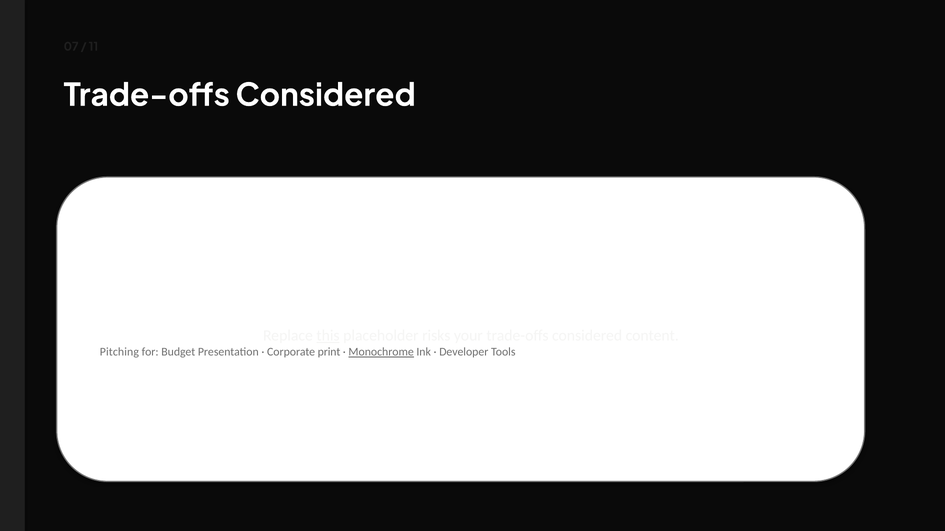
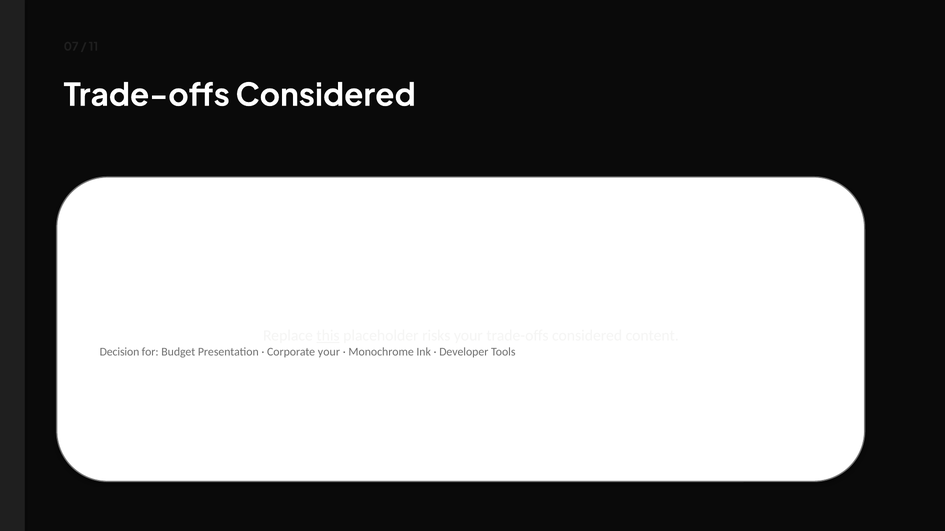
Pitching: Pitching -> Decision (120, 352)
Corporate print: print -> your (329, 352)
Monochrome underline: present -> none (381, 352)
